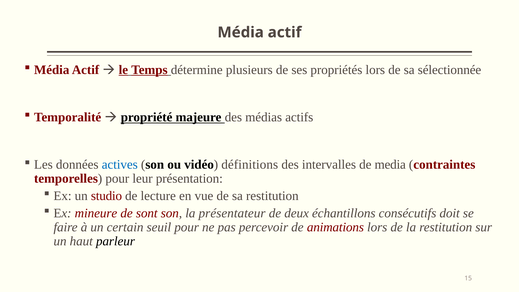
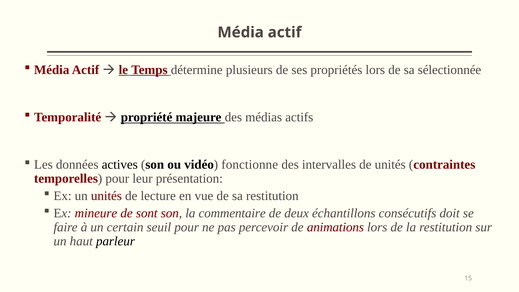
actives colour: blue -> black (120, 165)
définitions: définitions -> fonctionne (250, 165)
de media: media -> unités (390, 165)
un studio: studio -> unités (106, 196)
présentateur: présentateur -> commentaire (232, 213)
